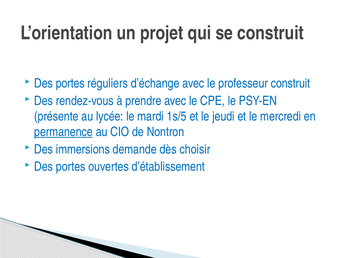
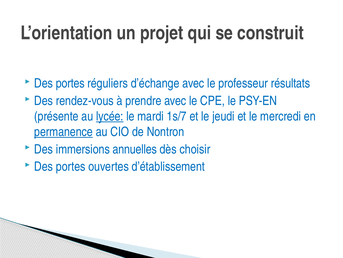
professeur construit: construit -> résultats (290, 83)
lycée underline: none -> present (110, 116)
1s/5: 1s/5 -> 1s/7 (177, 116)
demande: demande -> annuelles (135, 149)
